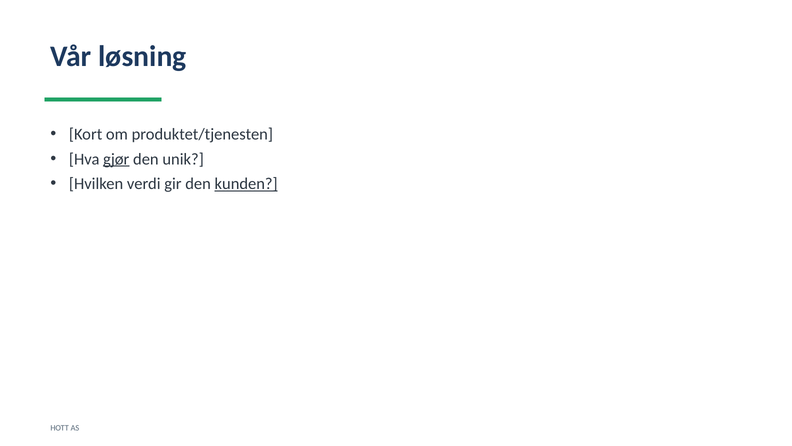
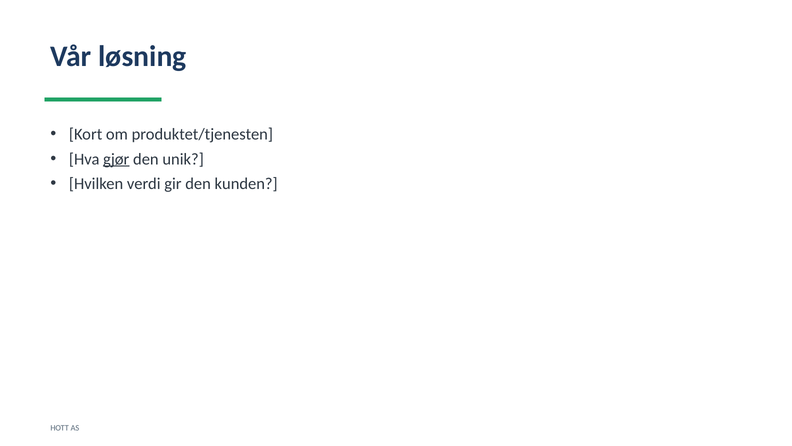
kunden underline: present -> none (246, 184)
